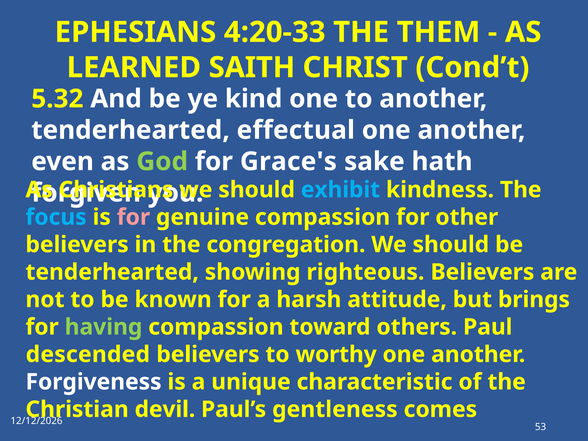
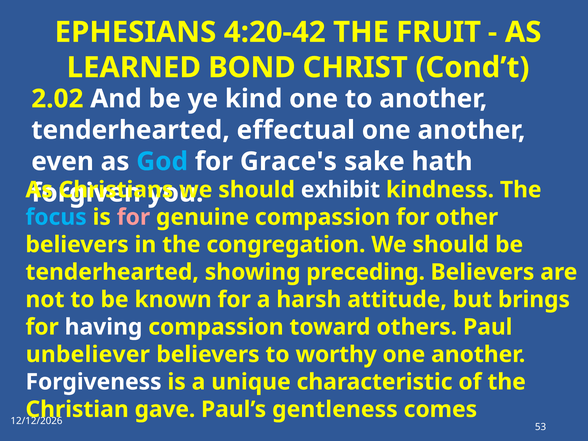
4:20-33: 4:20-33 -> 4:20-42 (275, 32)
THEM: THEM -> FRUIT (439, 32)
SAITH: SAITH -> BOND (252, 67)
5.32: 5.32 -> 2.02 (57, 99)
God colour: light green -> light blue (162, 162)
exhibit colour: light blue -> white (340, 190)
righteous: righteous -> preceding (366, 272)
having colour: light green -> white (104, 327)
descended: descended -> unbeliever (88, 354)
devil: devil -> gave (165, 409)
